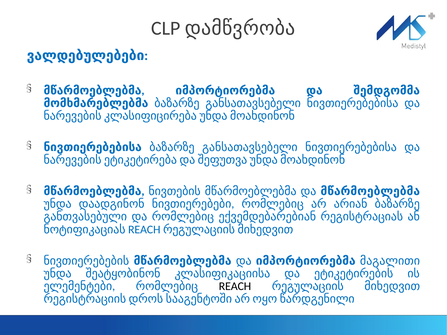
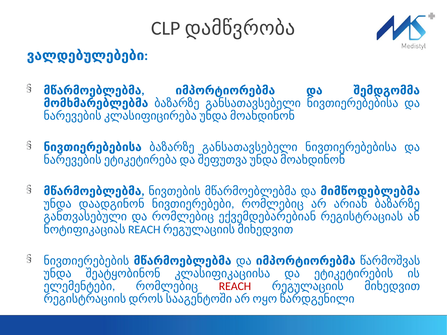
და მწარმოებლებმა: მწარმოებლებმა -> მიმწოდებლებმა (370, 191)
მაგალითი: მაგალითი -> წარმოშვას (390, 261)
REACH colour: black -> red (235, 286)
